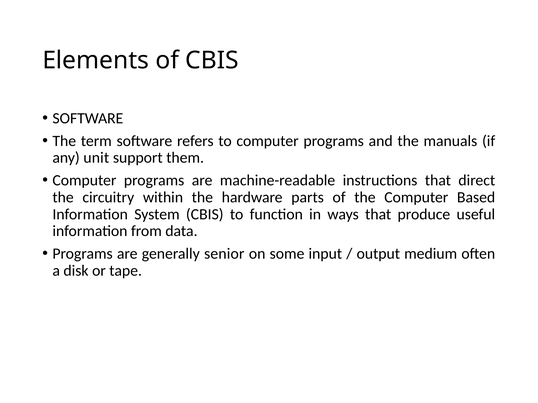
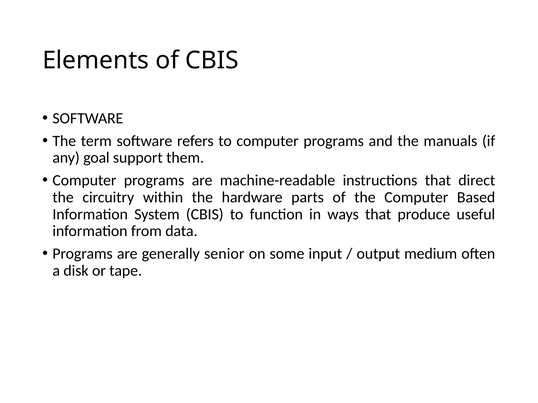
unit: unit -> goal (96, 158)
